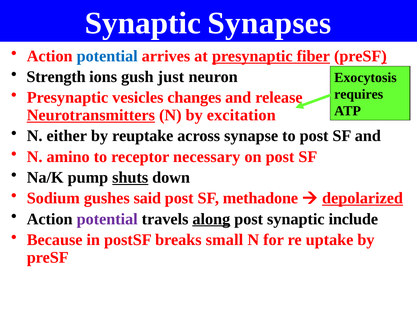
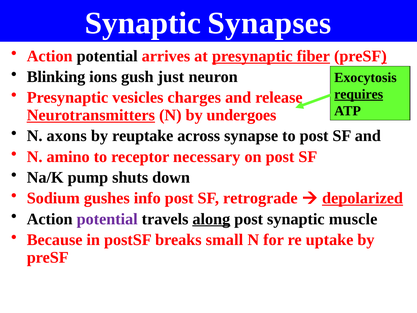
potential colour: blue -> black (107, 56)
Strength: Strength -> Blinking (56, 77)
requires underline: none -> present (359, 94)
changes: changes -> charges (194, 97)
excitation: excitation -> undergoes (241, 115)
either: either -> axons (67, 136)
shuts underline: present -> none (130, 177)
said: said -> info (147, 198)
methadone: methadone -> retrograde (260, 198)
include: include -> muscle (353, 219)
